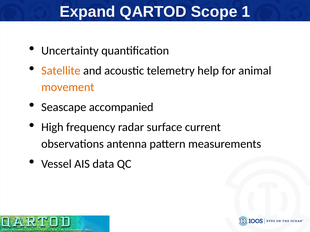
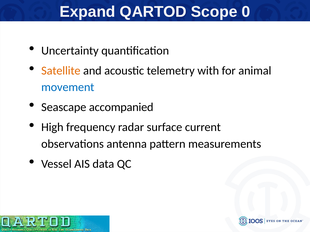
1: 1 -> 0 (246, 12)
help: help -> with (208, 71)
movement colour: orange -> blue (68, 87)
